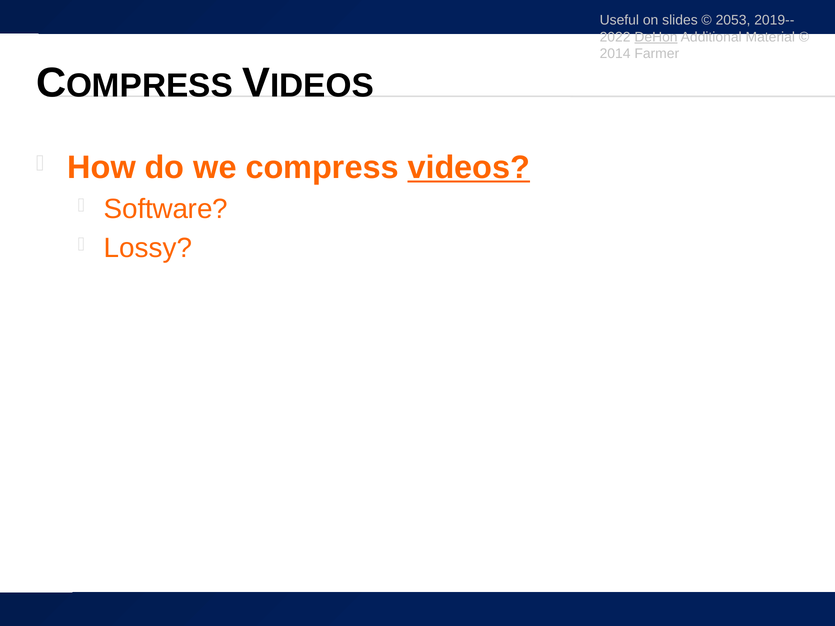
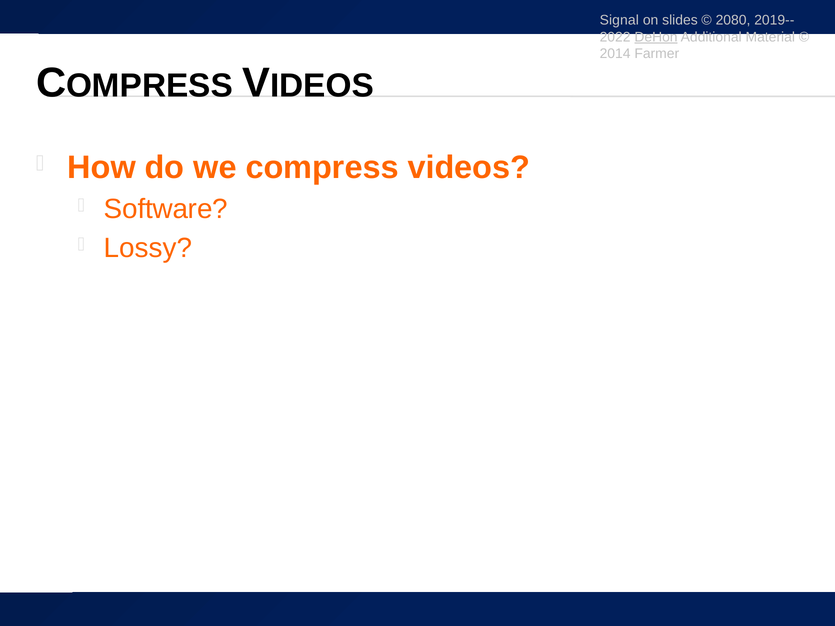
Useful: Useful -> Signal (619, 20)
2053: 2053 -> 2080 (733, 20)
videos underline: present -> none (469, 168)
